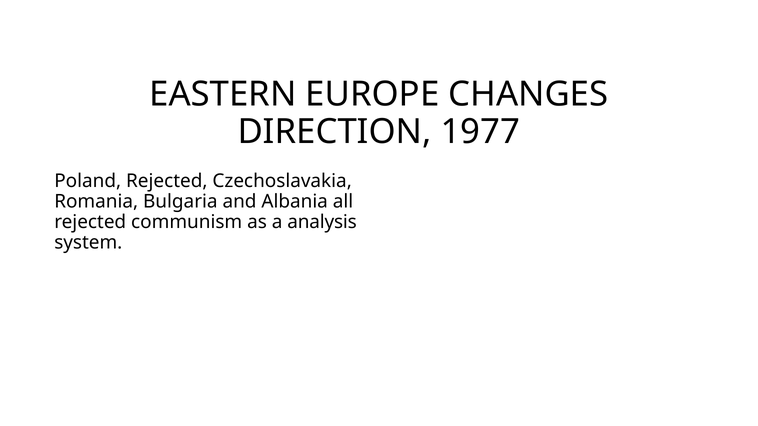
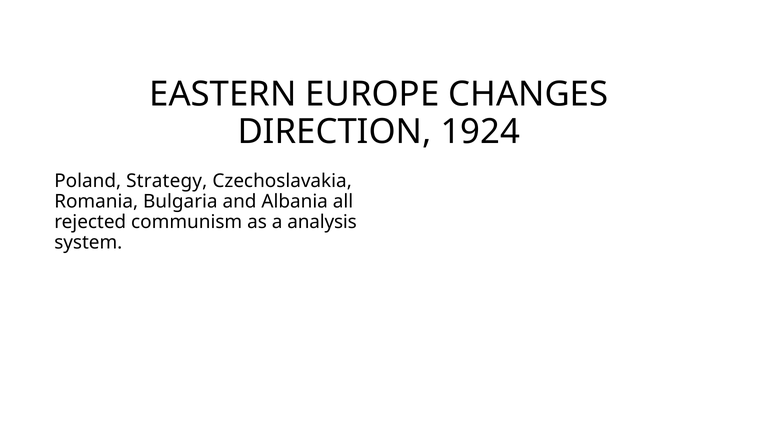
1977: 1977 -> 1924 (480, 132)
Poland Rejected: Rejected -> Strategy (167, 181)
